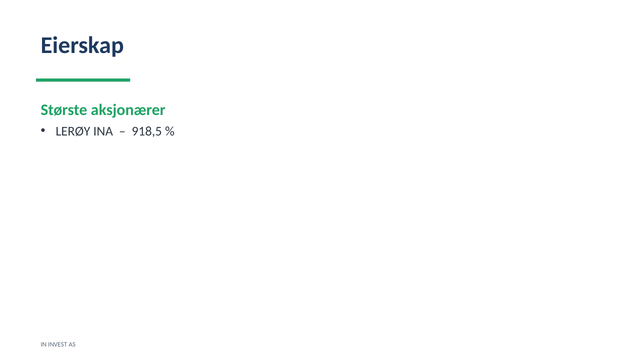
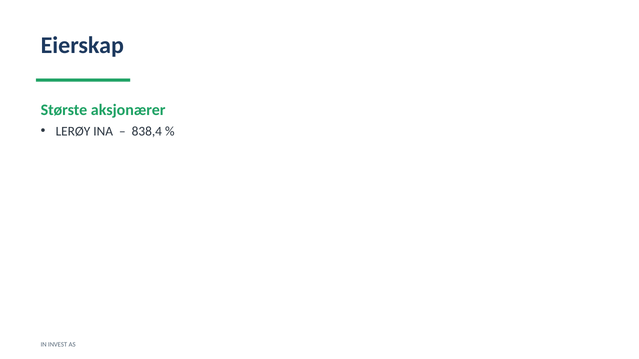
918,5: 918,5 -> 838,4 (147, 131)
